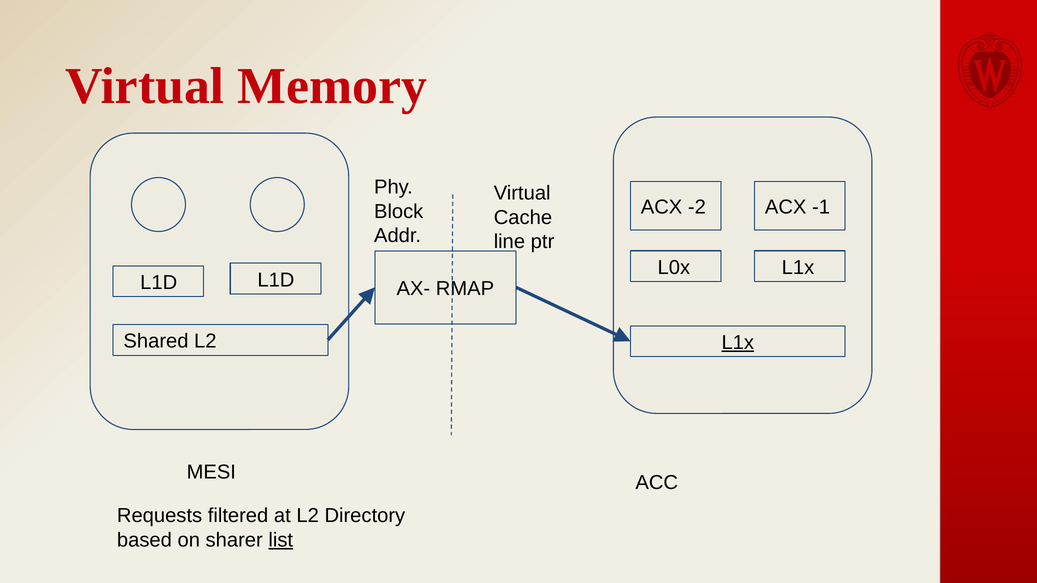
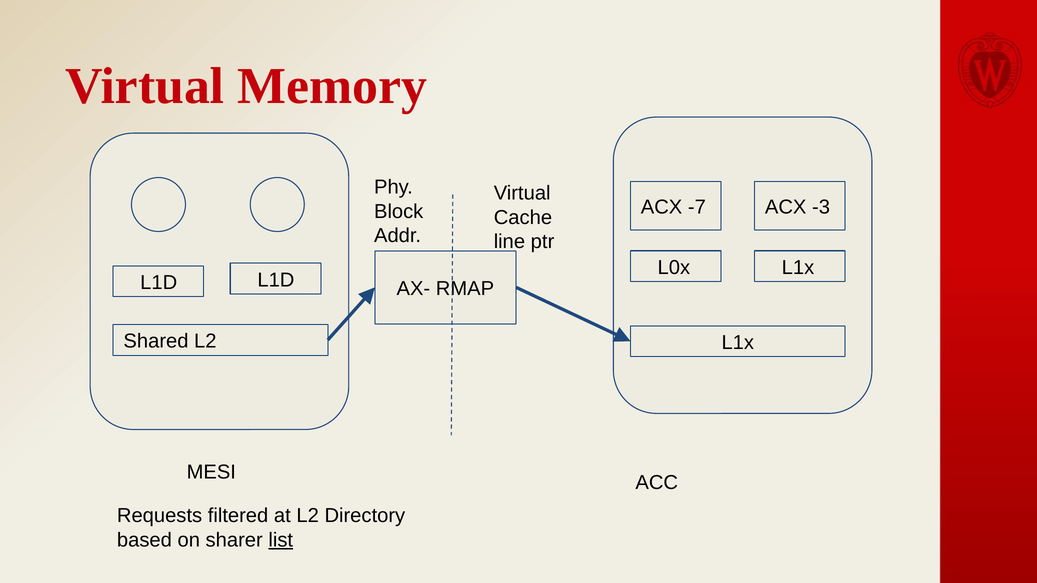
-2: -2 -> -7 (697, 207)
-1: -1 -> -3 (821, 207)
L1x underline: present -> none (738, 343)
